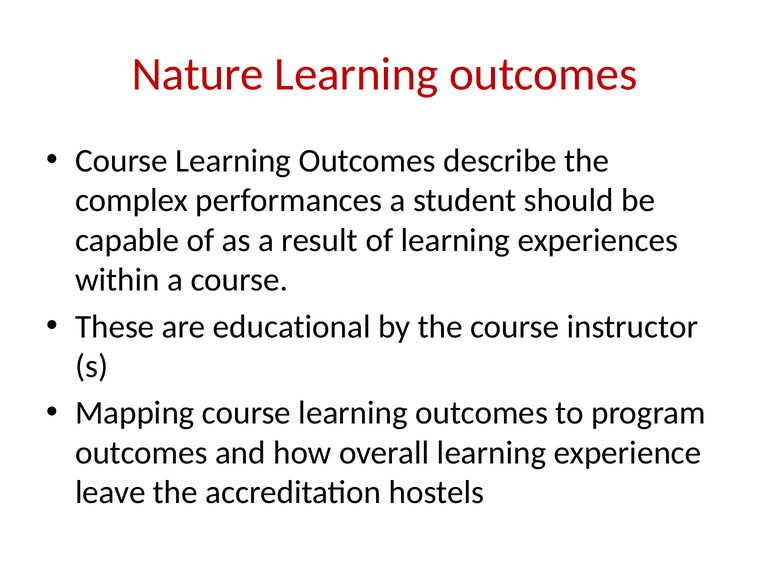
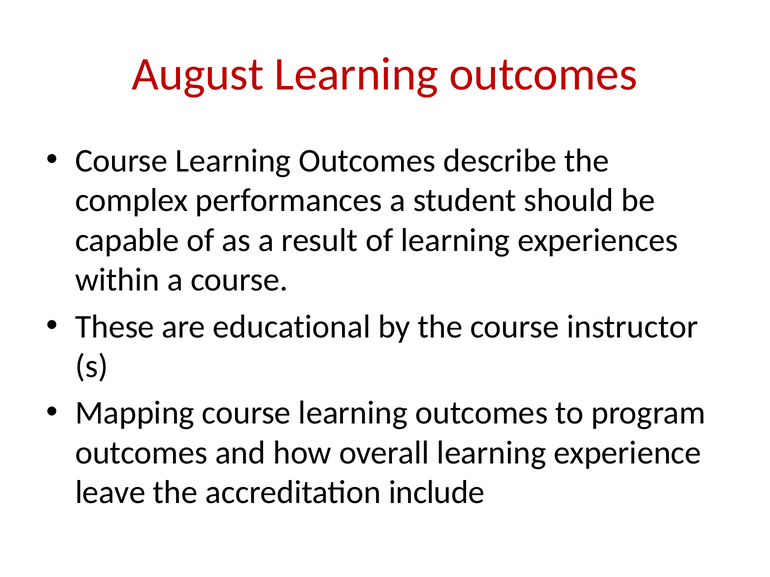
Nature: Nature -> August (198, 75)
hostels: hostels -> include (437, 493)
